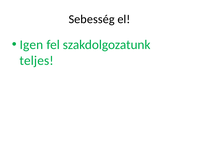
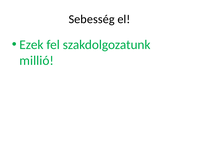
Igen: Igen -> Ezek (31, 45)
teljes: teljes -> millió (37, 61)
